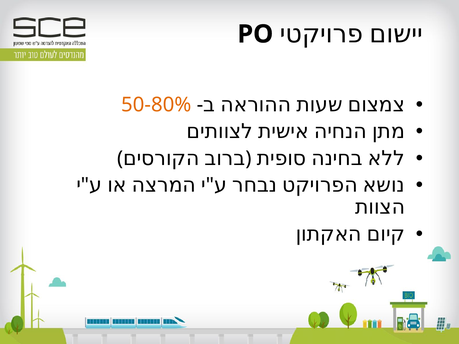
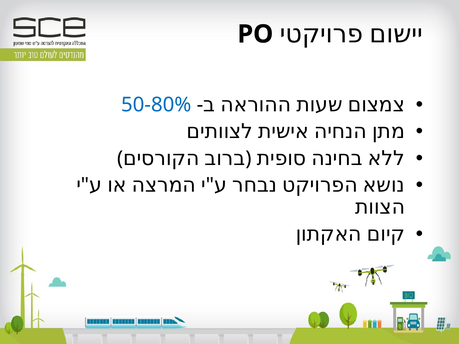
50-80% colour: orange -> blue (156, 105)
